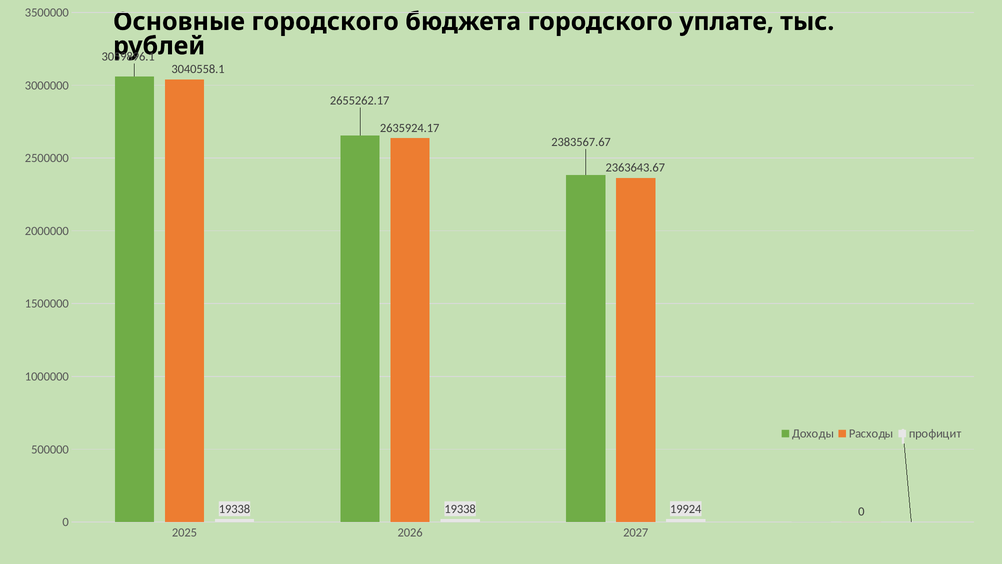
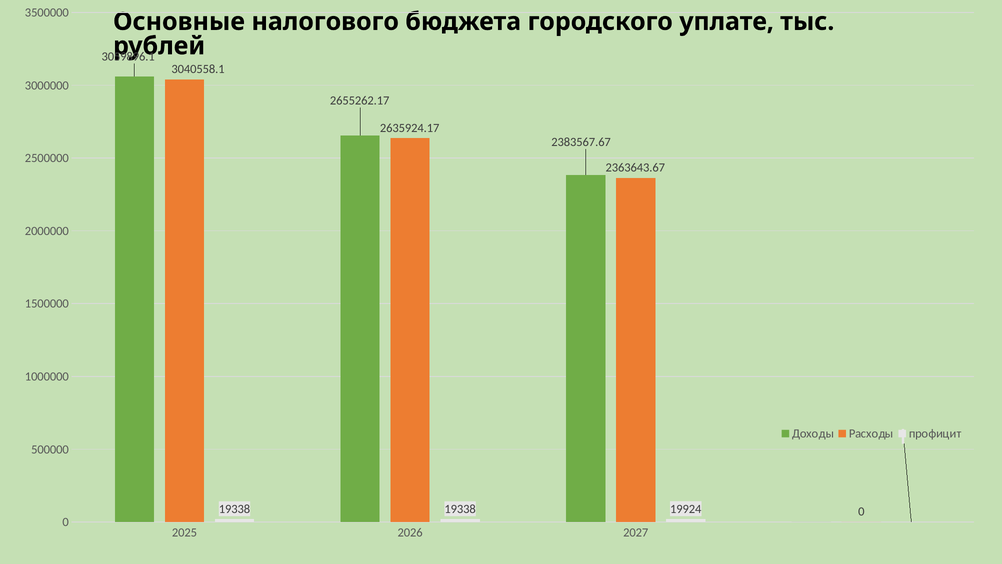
Основные городского: городского -> налогового (325, 22)
